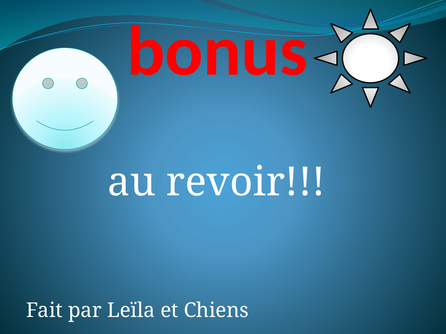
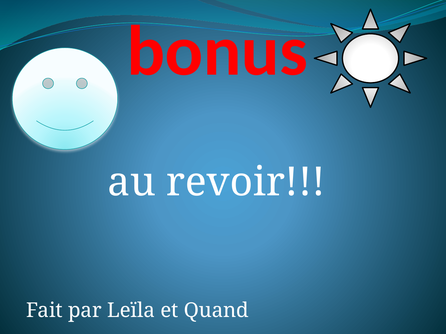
Chiens: Chiens -> Quand (216, 311)
